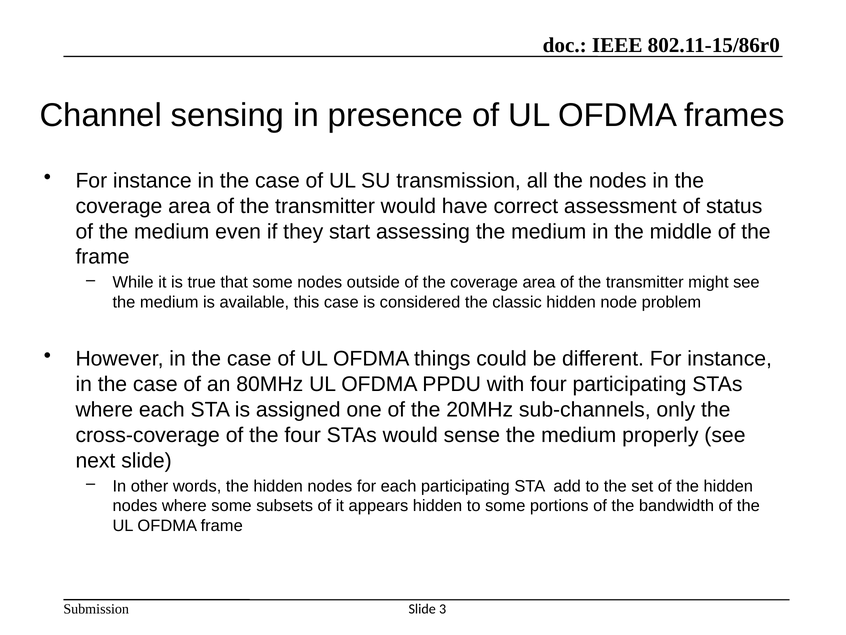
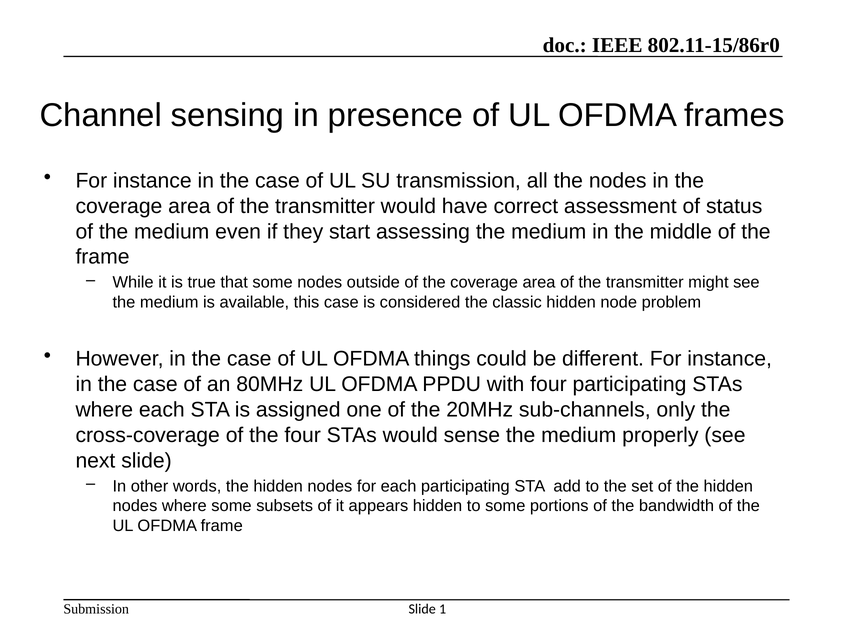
3: 3 -> 1 (443, 609)
